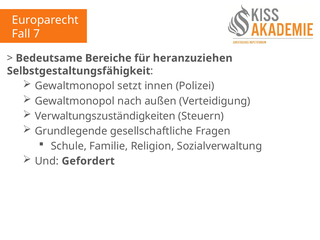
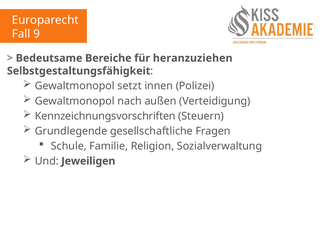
7: 7 -> 9 (37, 34)
Verwaltungszuständigkeiten: Verwaltungszuständigkeiten -> Kennzeichnungsvorschriften (105, 116)
Gefordert: Gefordert -> Jeweiligen (88, 161)
